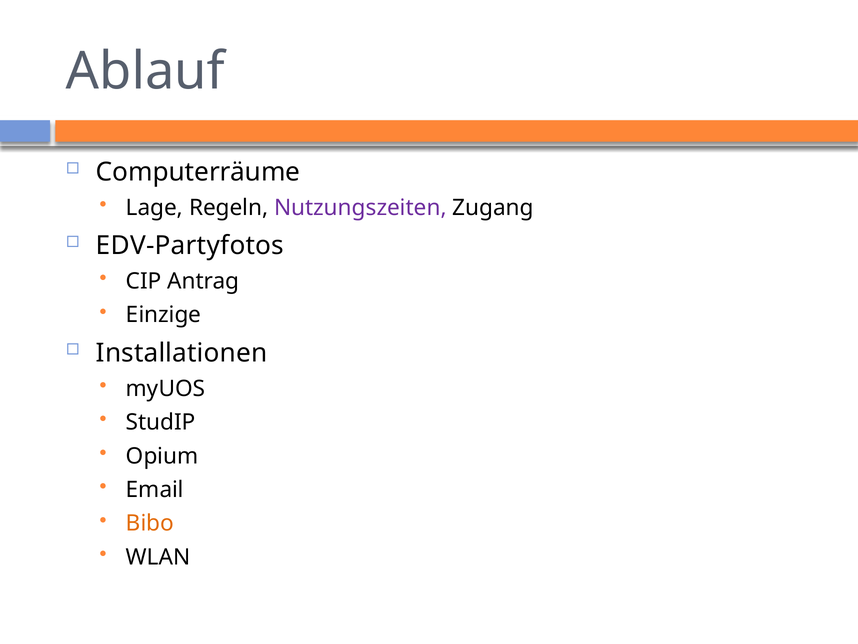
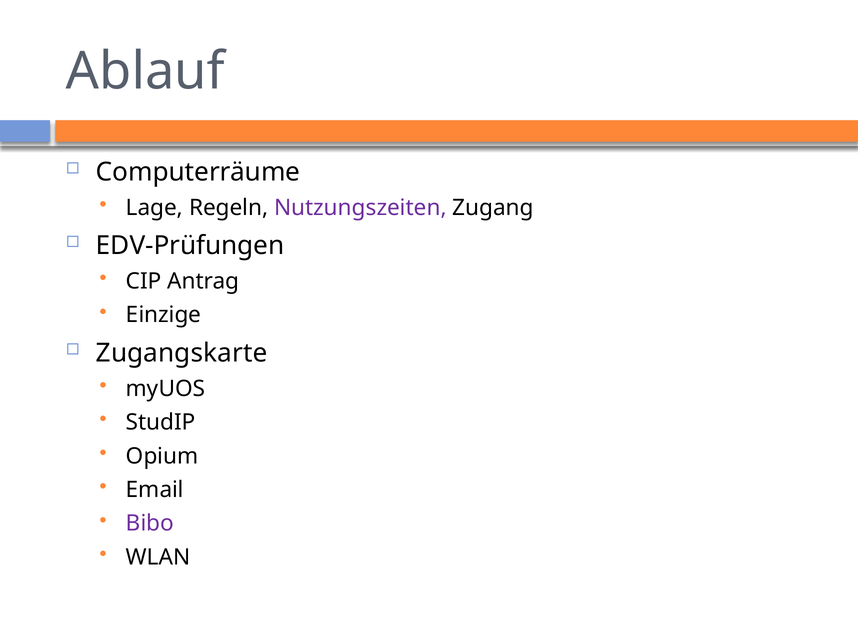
EDV-Partyfotos: EDV-Partyfotos -> EDV-Prüfungen (190, 245)
Installationen: Installationen -> Zugangskarte (182, 353)
Bibo colour: orange -> purple (150, 523)
